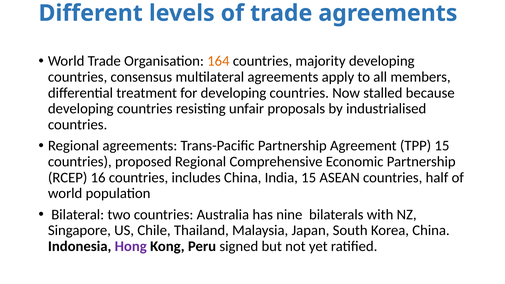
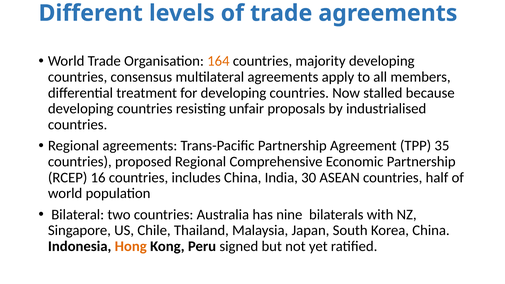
TPP 15: 15 -> 35 (442, 146)
India 15: 15 -> 30 (309, 178)
Hong colour: purple -> orange (131, 246)
